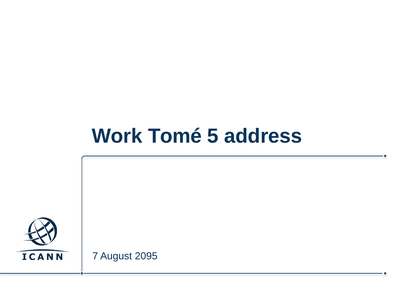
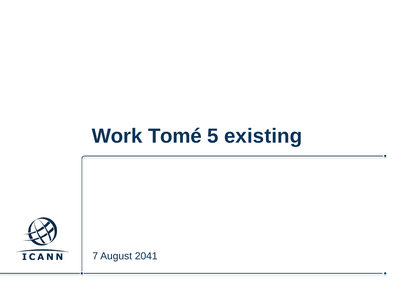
address: address -> existing (263, 136)
2095: 2095 -> 2041 (146, 256)
